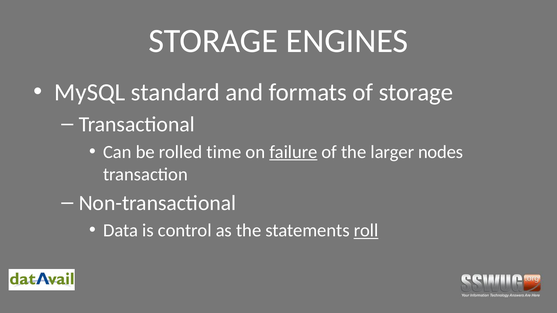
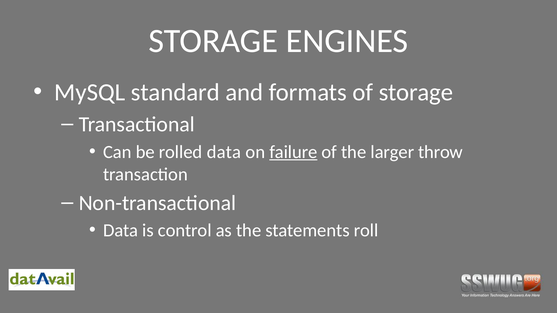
rolled time: time -> data (224, 152)
nodes: nodes -> throw (441, 152)
roll underline: present -> none (366, 231)
